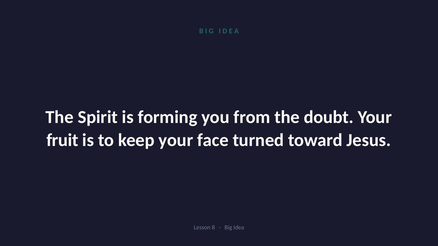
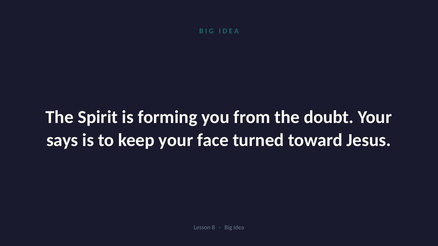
fruit: fruit -> says (62, 140)
